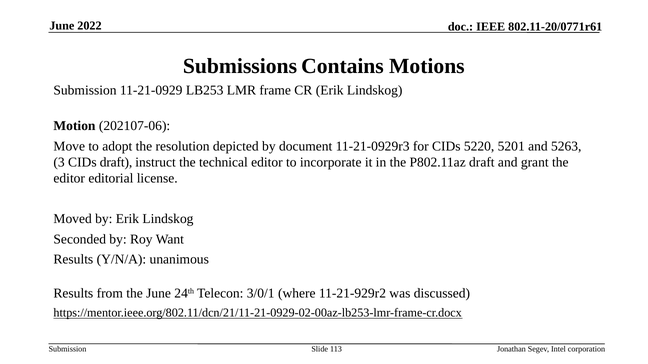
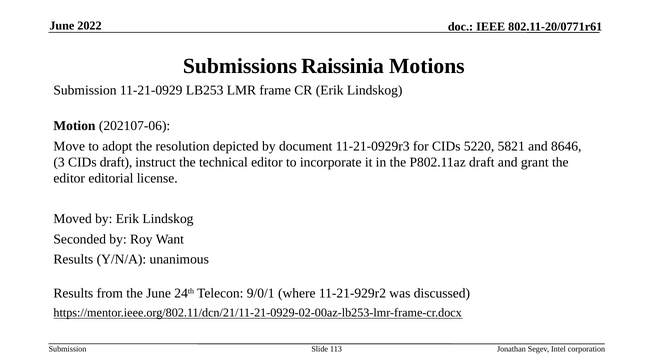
Contains: Contains -> Raissinia (343, 66)
5201: 5201 -> 5821 (511, 146)
5263: 5263 -> 8646 (566, 146)
3/0/1: 3/0/1 -> 9/0/1 (261, 294)
